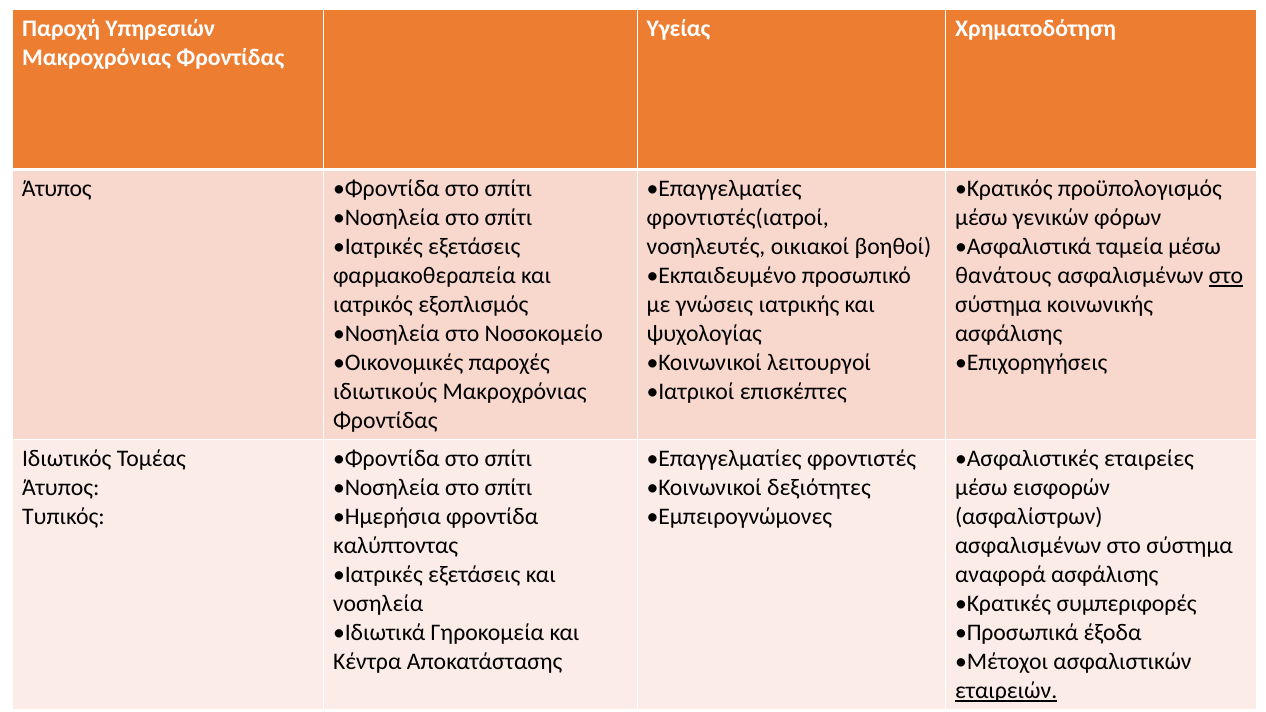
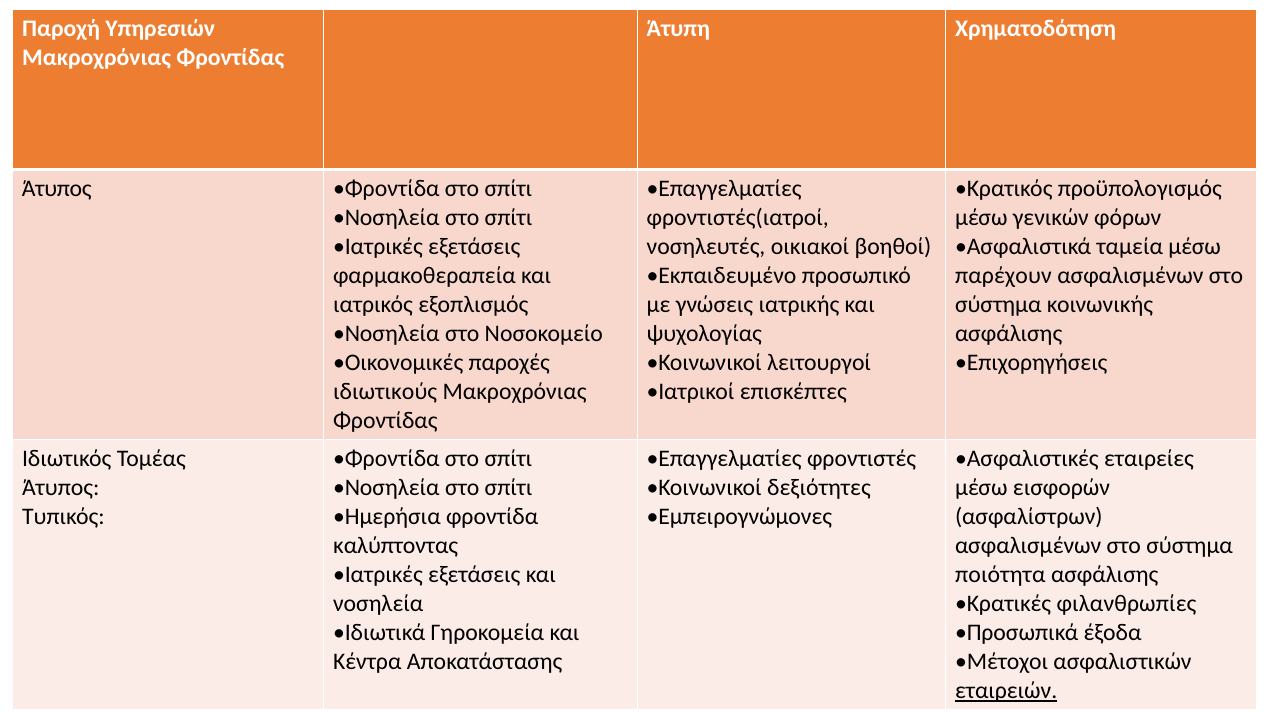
Υγείας: Υγείας -> Άτυπη (678, 29)
θανάτους: θανάτους -> παρέχουν (1003, 276)
στο underline: present -> none (1226, 276)
αναφορά: αναφορά -> ποιότητα (1000, 575)
συμπεριφορές: συμπεριφορές -> φιλανθρωπίες (1127, 604)
